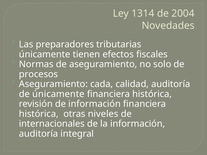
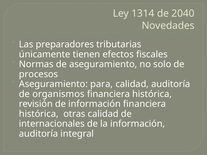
2004: 2004 -> 2040 (183, 13)
cada: cada -> para (102, 84)
de únicamente: únicamente -> organismos (58, 94)
otras niveles: niveles -> calidad (103, 114)
